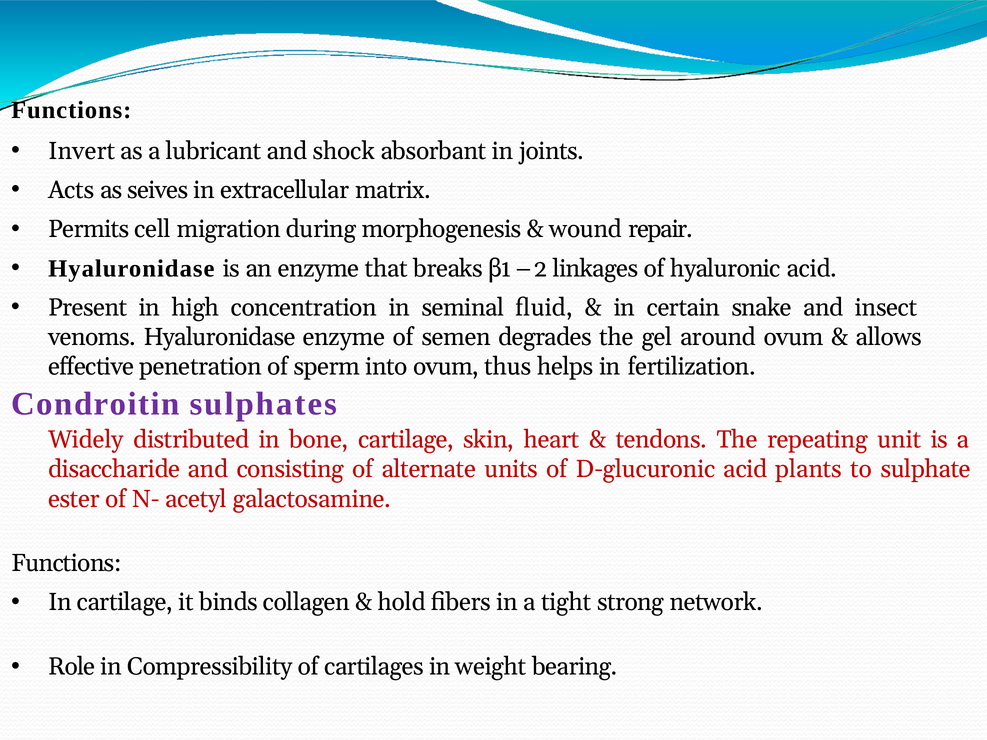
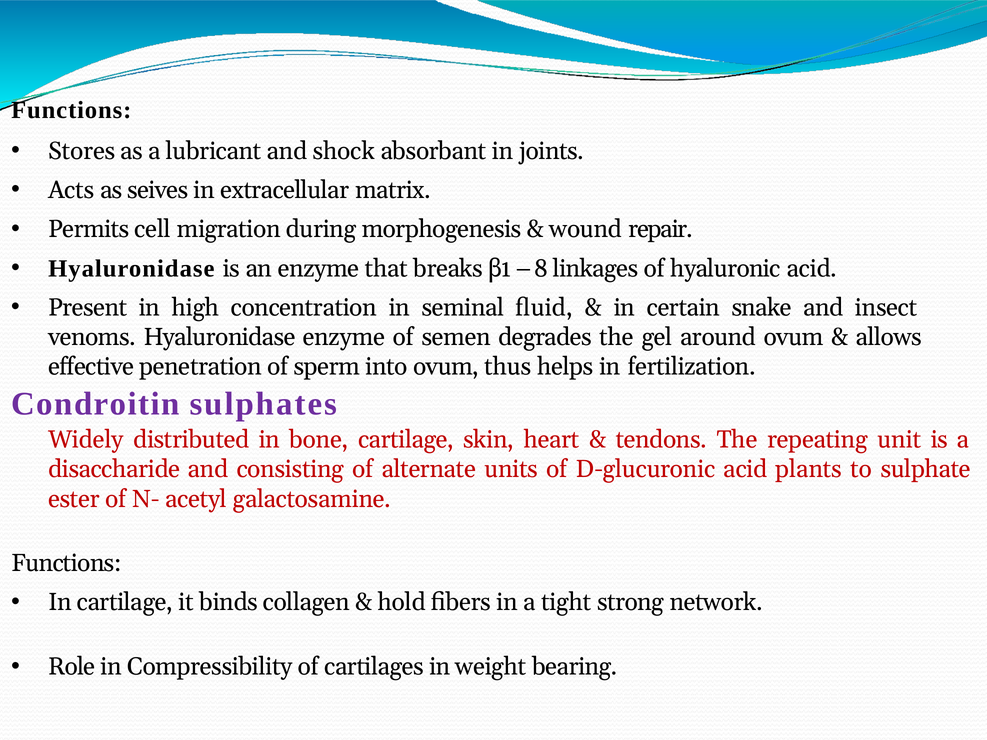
Invert: Invert -> Stores (82, 151)
2: 2 -> 8 (541, 269)
